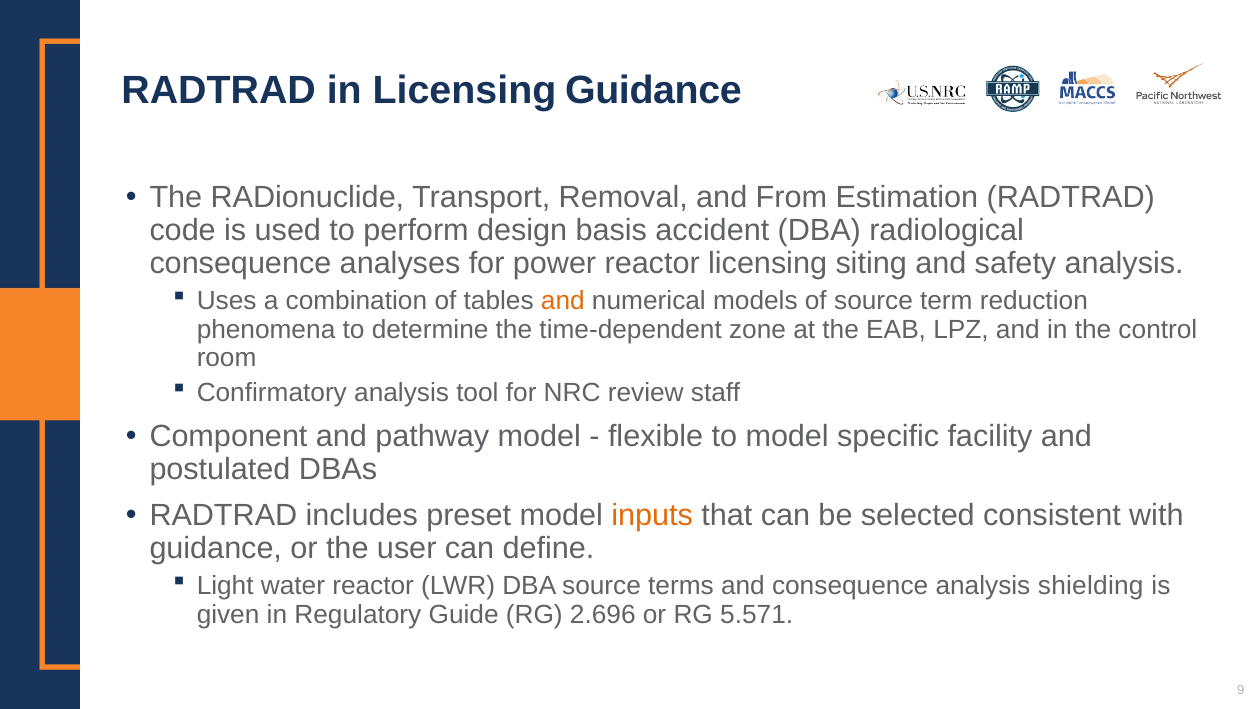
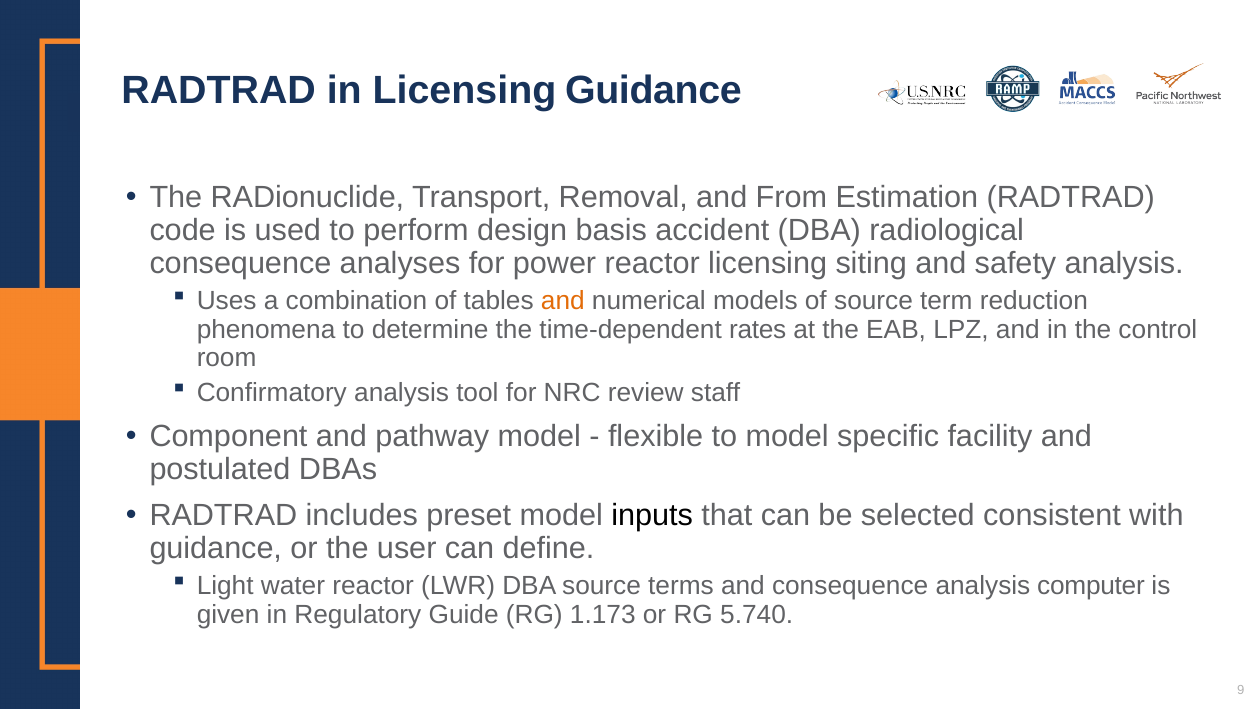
zone: zone -> rates (758, 329)
inputs colour: orange -> black (652, 516)
shielding: shielding -> computer (1091, 586)
2.696: 2.696 -> 1.173 (603, 614)
5.571: 5.571 -> 5.740 (757, 614)
